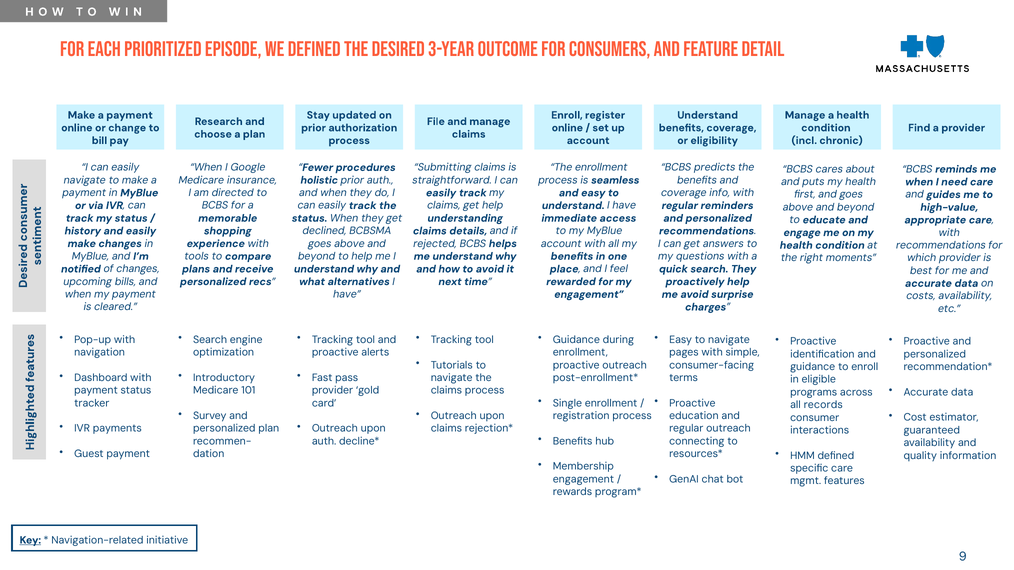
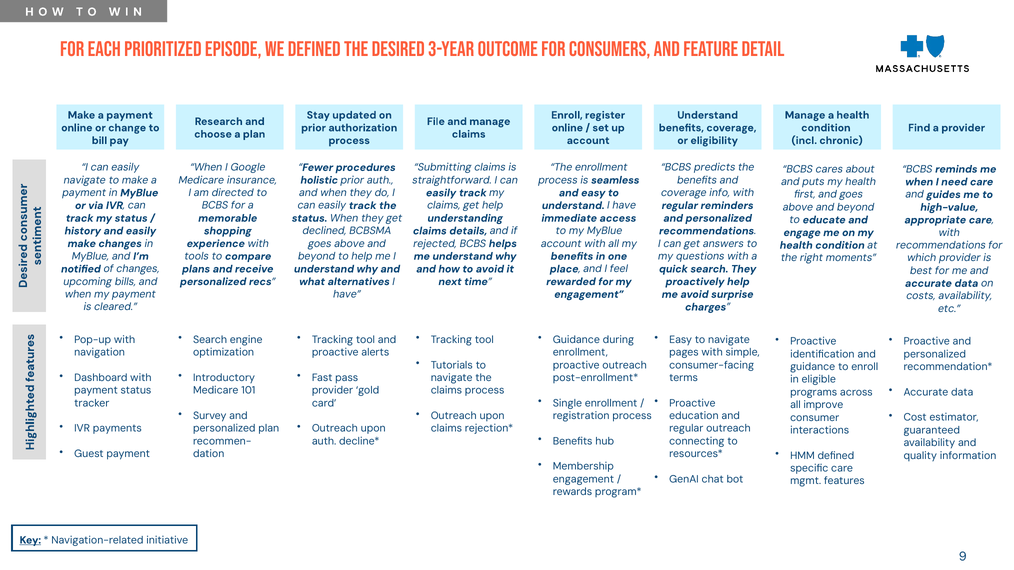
records: records -> improve (823, 405)
